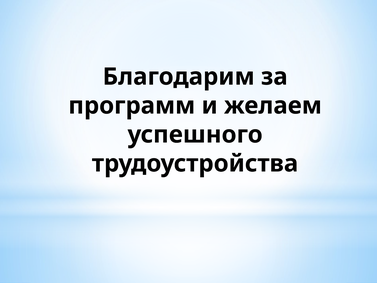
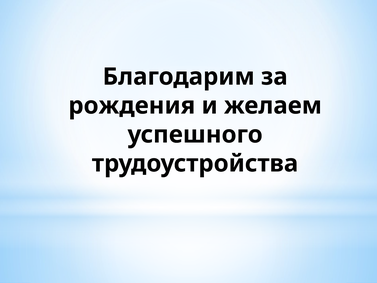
программ: программ -> рождения (132, 106)
